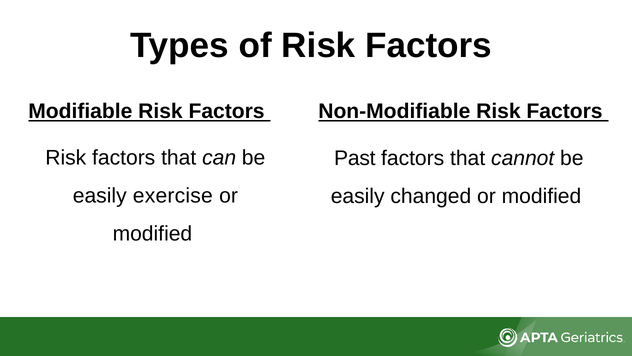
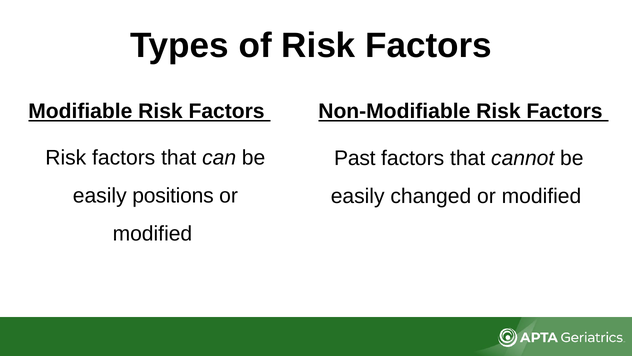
exercise: exercise -> positions (173, 195)
